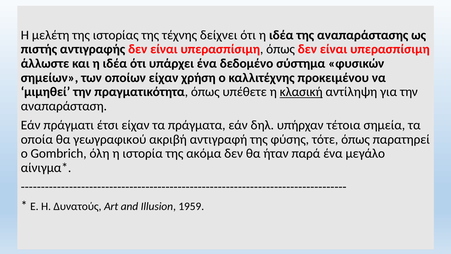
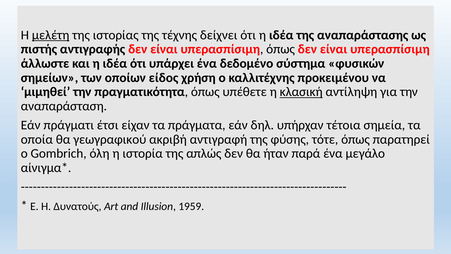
μελέτη underline: none -> present (51, 35)
οποίων είχαν: είχαν -> είδος (164, 78)
ακόμα: ακόμα -> απλώς (204, 153)
